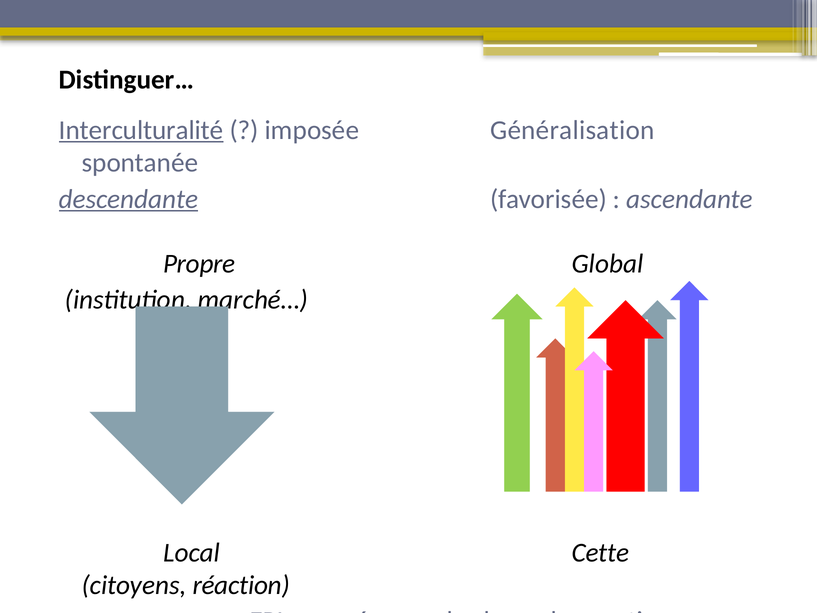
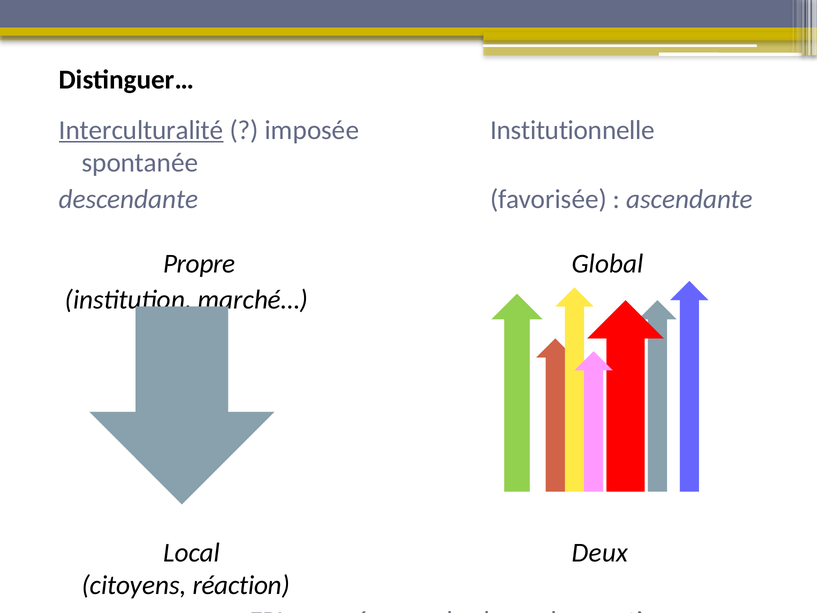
Généralisation: Généralisation -> Institutionnelle (573, 130)
descendante underline: present -> none (128, 199)
Cette: Cette -> Deux (600, 552)
